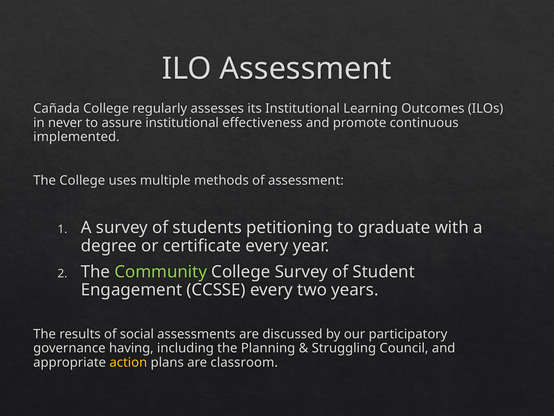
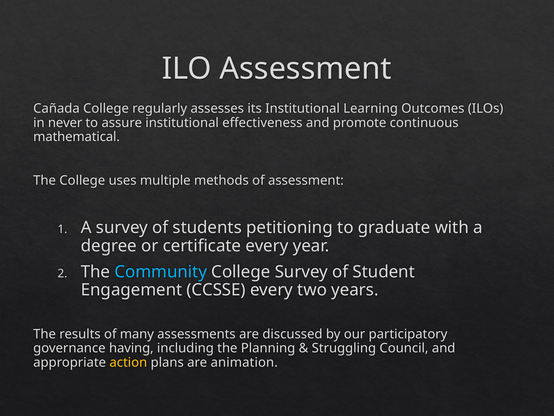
implemented: implemented -> mathematical (77, 137)
Community colour: light green -> light blue (161, 271)
social: social -> many (137, 334)
classroom: classroom -> animation (244, 362)
